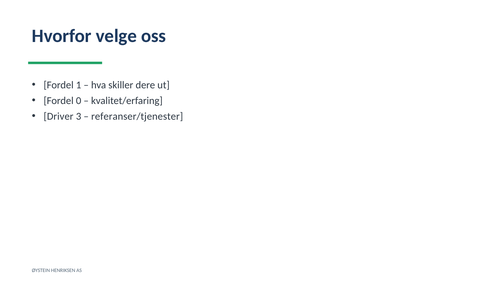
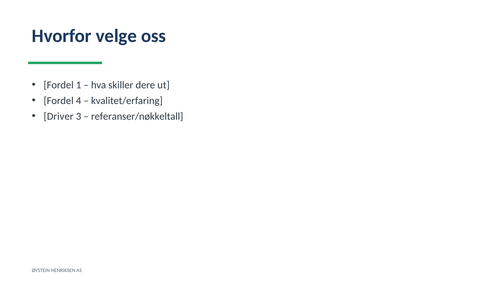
0: 0 -> 4 (79, 101)
referanser/tjenester: referanser/tjenester -> referanser/nøkkeltall (137, 116)
